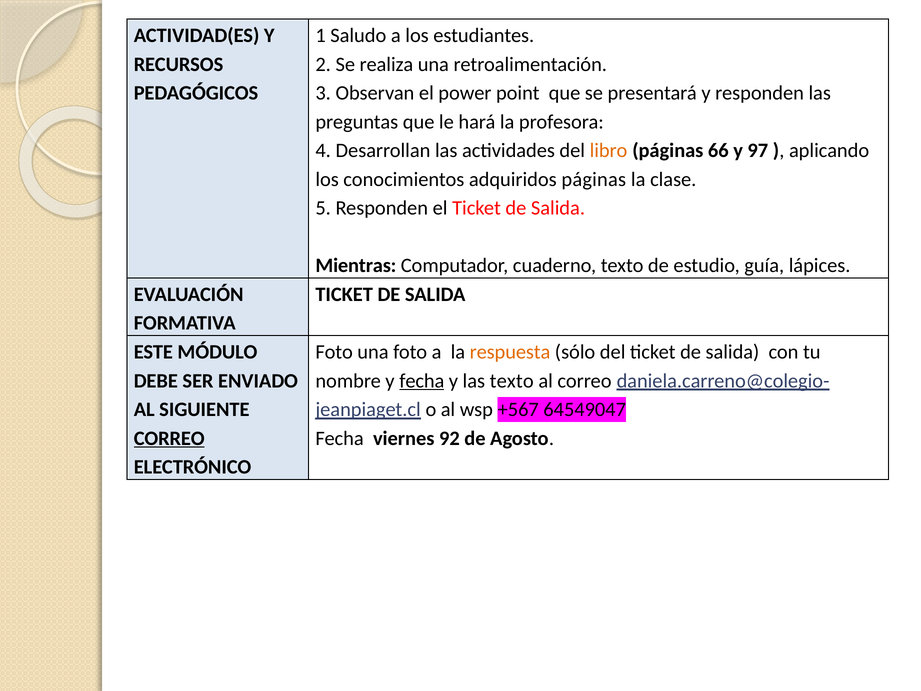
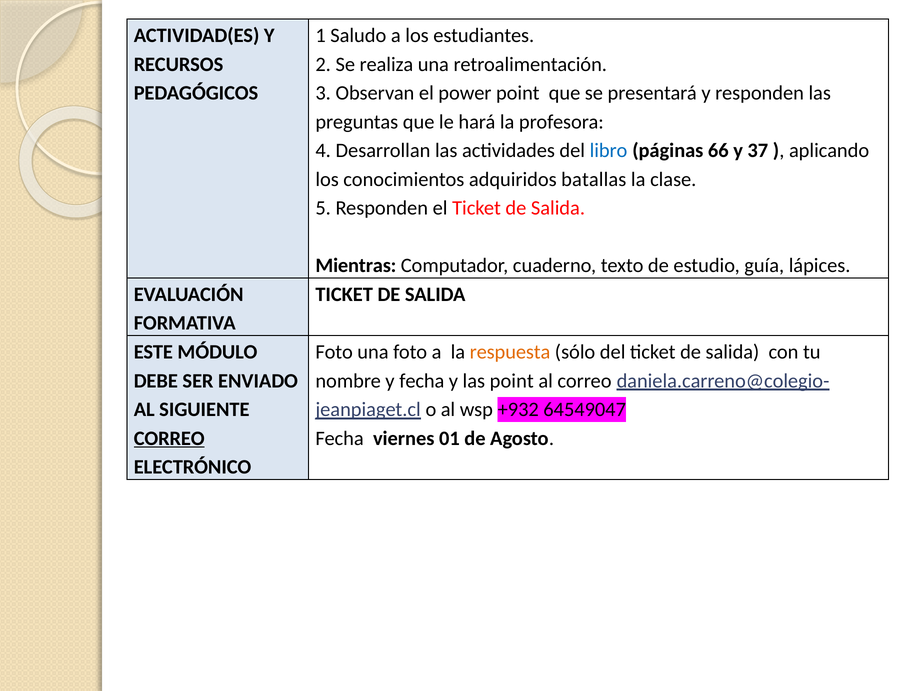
libro colour: orange -> blue (609, 151)
97: 97 -> 37 (758, 151)
adquiridos páginas: páginas -> batallas (594, 179)
fecha underline: present -> none (422, 381)
las texto: texto -> point (512, 381)
+567: +567 -> +932 (518, 409)
92: 92 -> 01 (449, 438)
